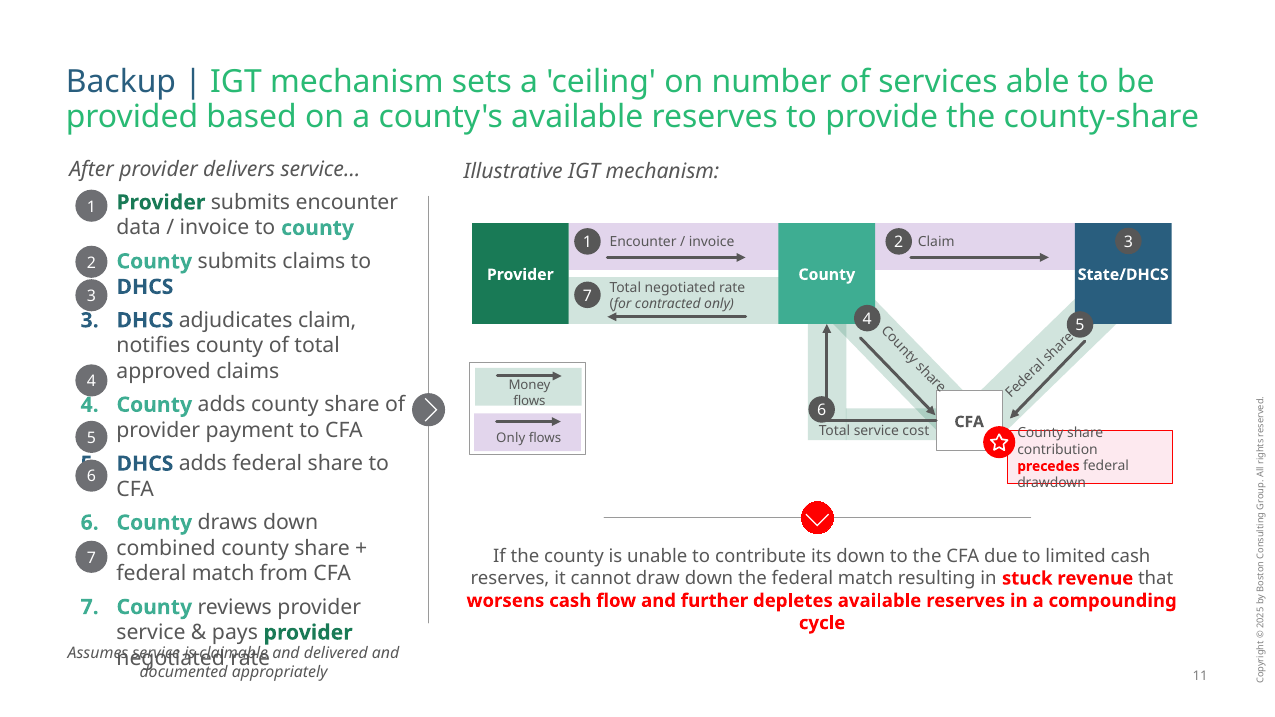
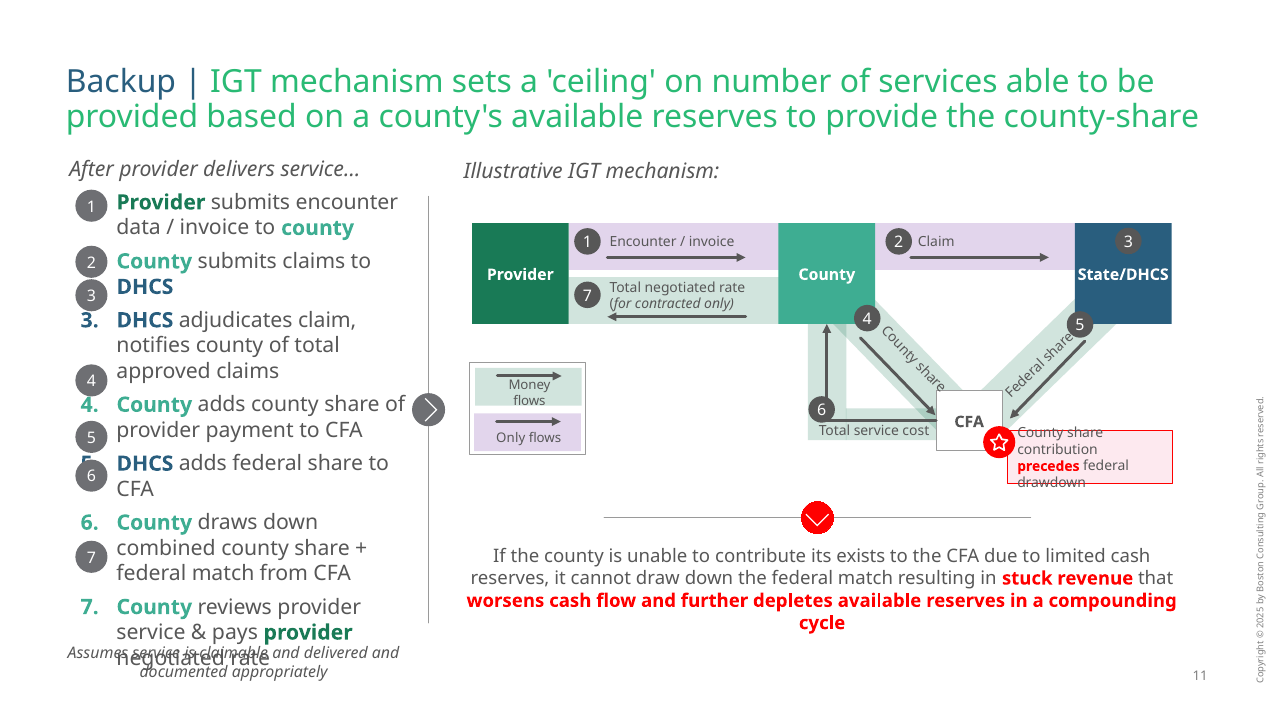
its down: down -> exists (861, 556)
